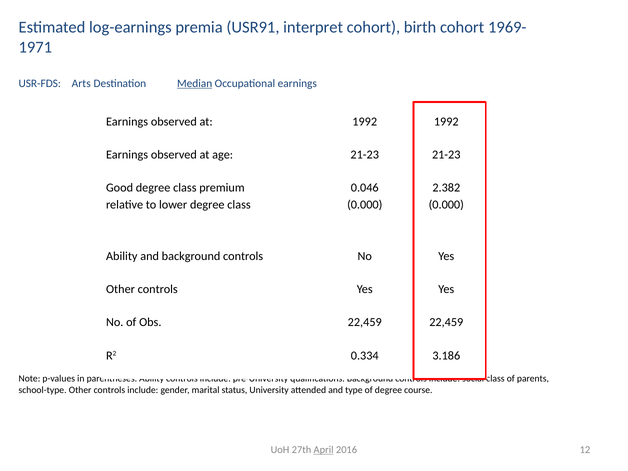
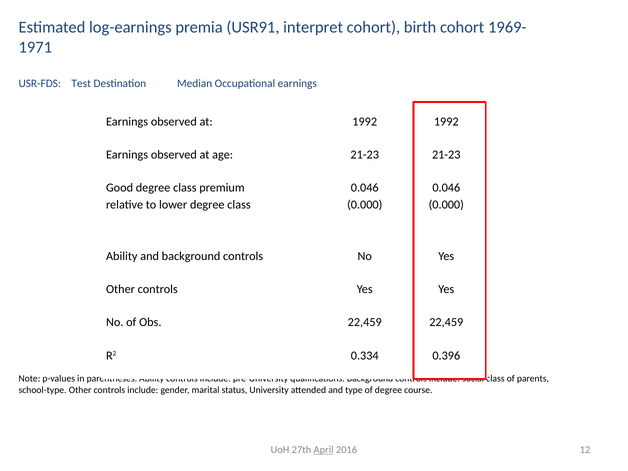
Arts: Arts -> Test (81, 83)
Median underline: present -> none (195, 83)
2.382: 2.382 -> 0.046 (446, 188)
3.186: 3.186 -> 0.396 (446, 355)
